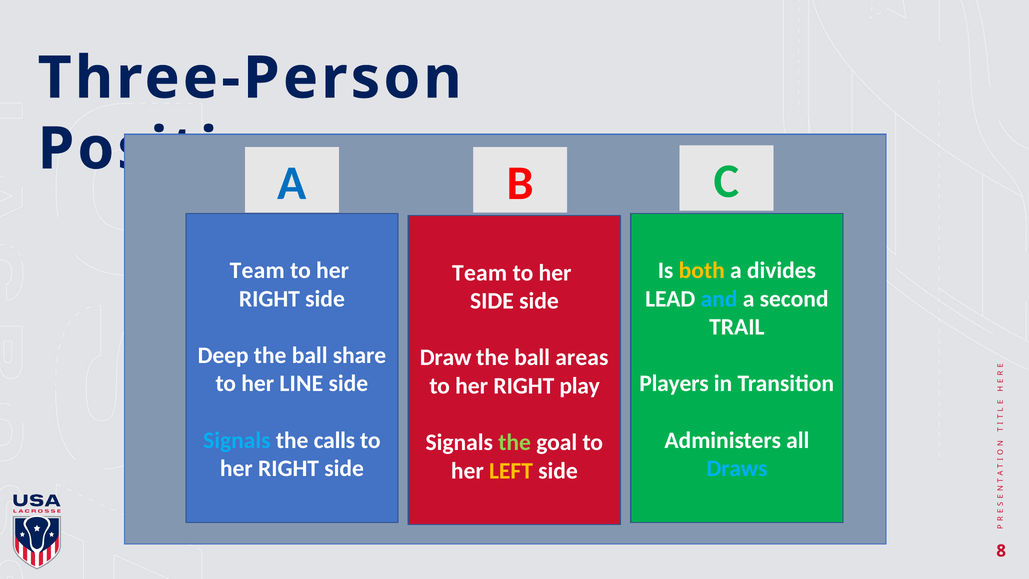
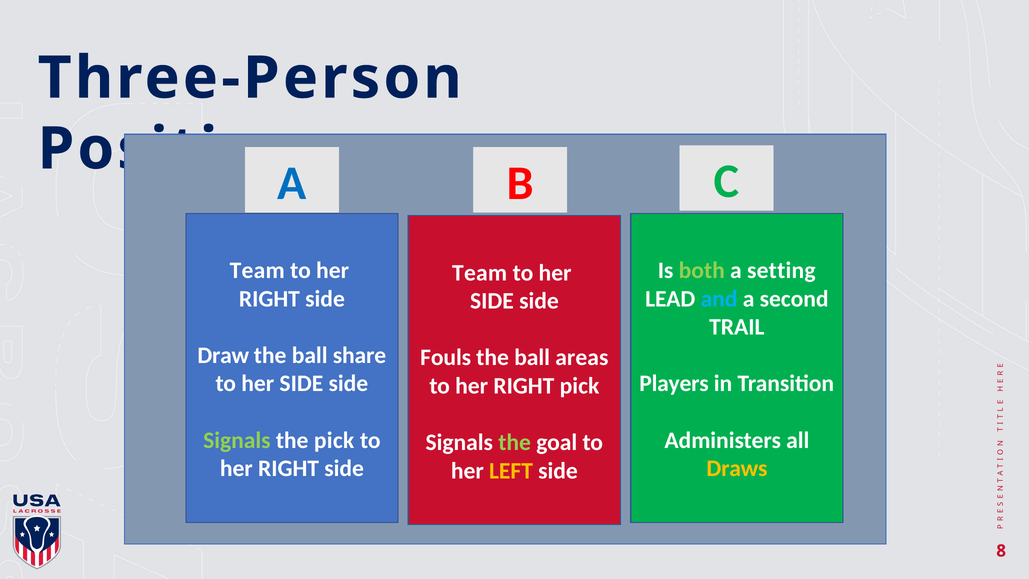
both colour: yellow -> light green (702, 270)
divides: divides -> setting (781, 270)
Deep: Deep -> Draw (223, 355)
Draw: Draw -> Fouls (446, 358)
LINE: LINE -> SIDE (301, 384)
RIGHT play: play -> pick (580, 386)
Signals colour: light blue -> light green (237, 440)
the calls: calls -> pick (334, 440)
Draws colour: light blue -> yellow (737, 468)
